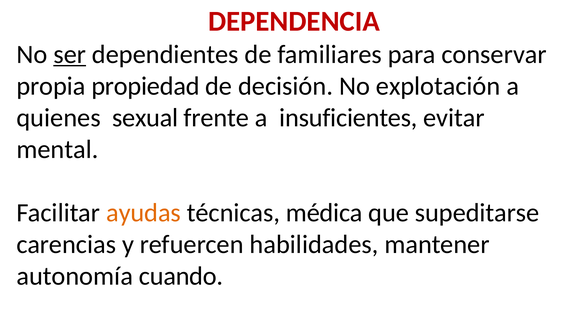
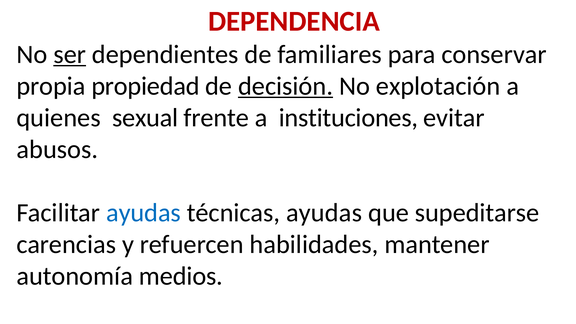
decisión underline: none -> present (286, 86)
insuficientes: insuficientes -> instituciones (348, 118)
mental: mental -> abusos (57, 149)
ayudas colour: orange -> blue (144, 213)
técnicas médica: médica -> ayudas (324, 213)
cuando: cuando -> medios (181, 276)
